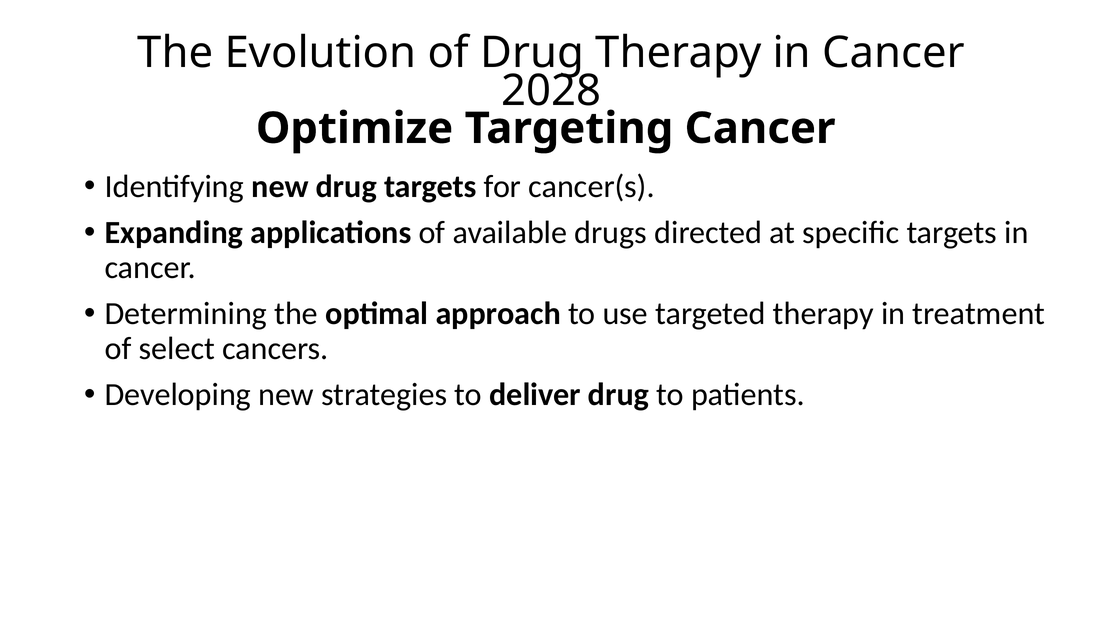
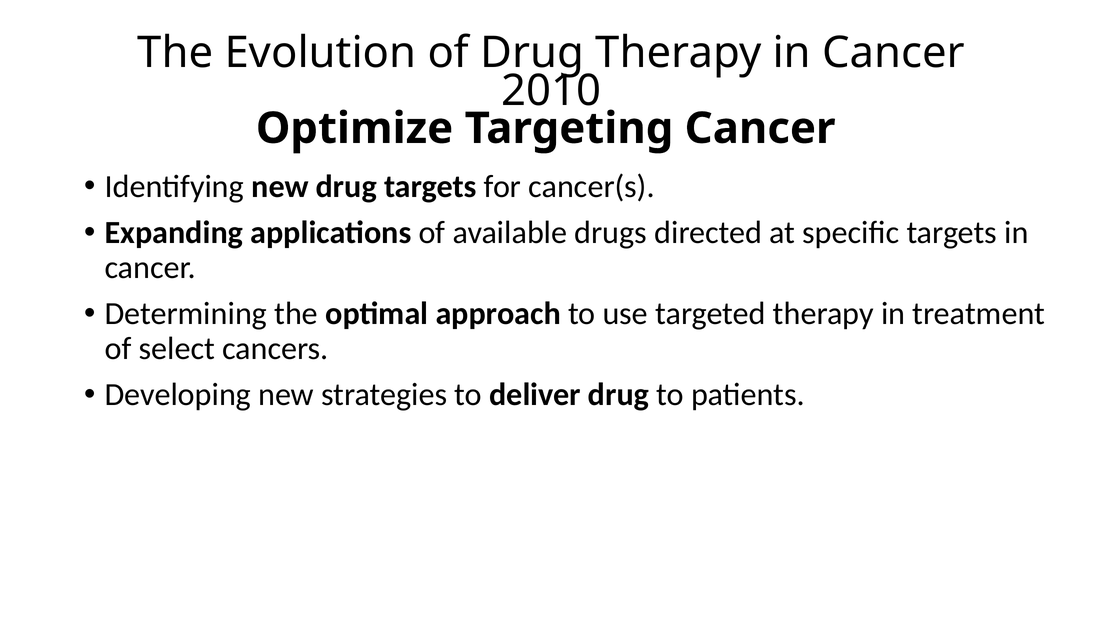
2028: 2028 -> 2010 (551, 91)
